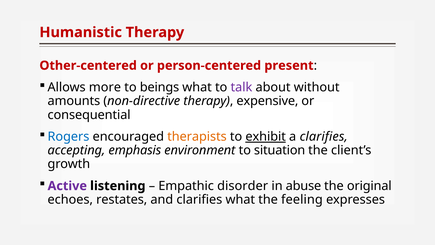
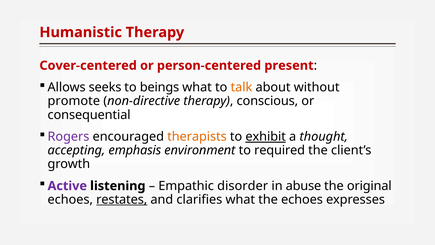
Other-centered: Other-centered -> Cover-centered (88, 65)
more: more -> seeks (105, 87)
talk colour: purple -> orange (241, 87)
amounts: amounts -> promote (74, 101)
expensive: expensive -> conscious (267, 101)
Rogers colour: blue -> purple (68, 137)
a clarifies: clarifies -> thought (324, 137)
situation: situation -> required (280, 150)
restates underline: none -> present (122, 199)
the feeling: feeling -> echoes (302, 199)
